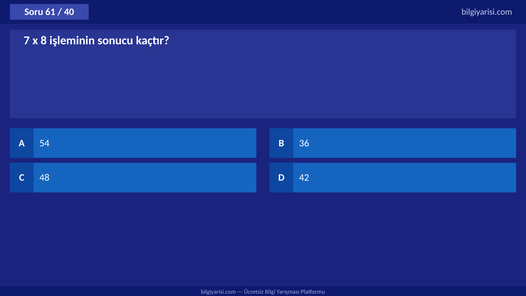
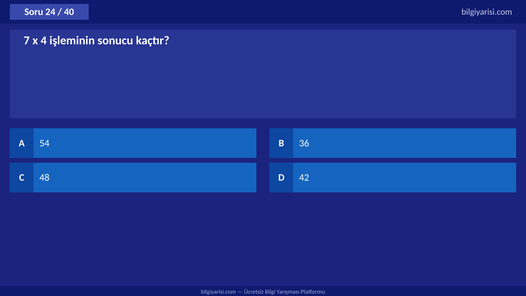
61: 61 -> 24 (50, 12)
8: 8 -> 4 (44, 40)
